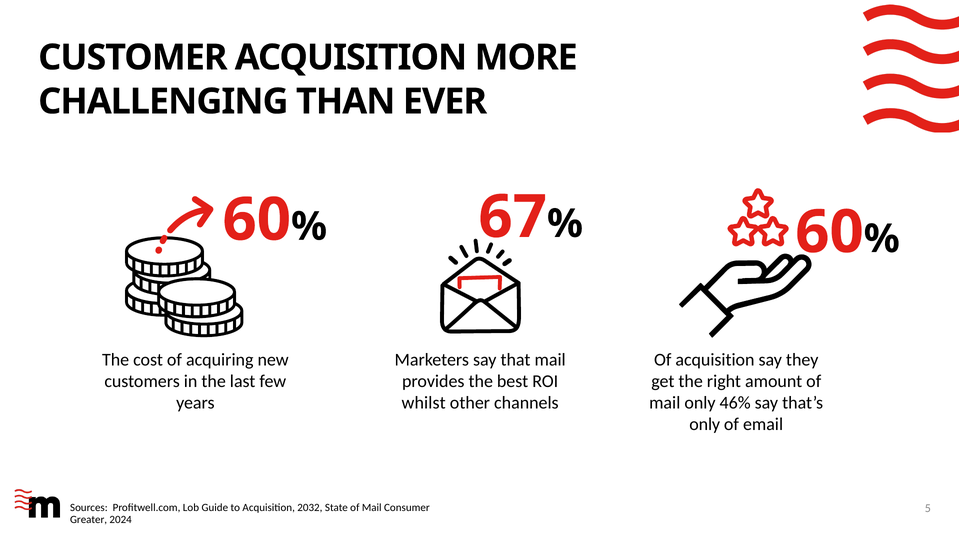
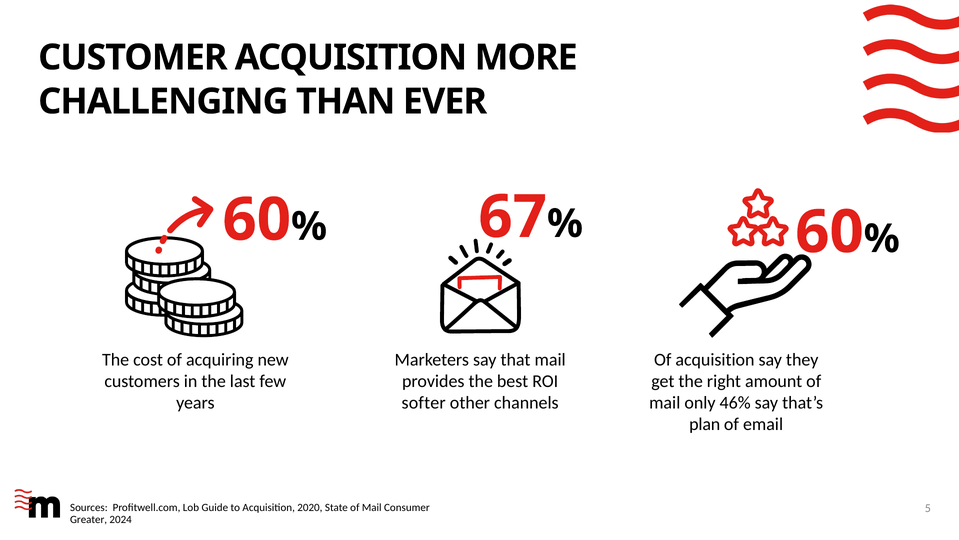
whilst: whilst -> softer (424, 403)
only: only -> plan (705, 424)
2032: 2032 -> 2020 (310, 507)
